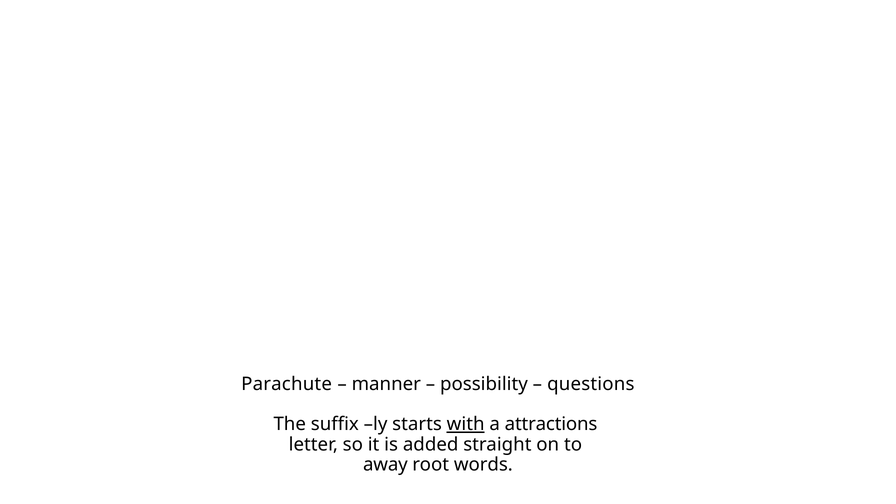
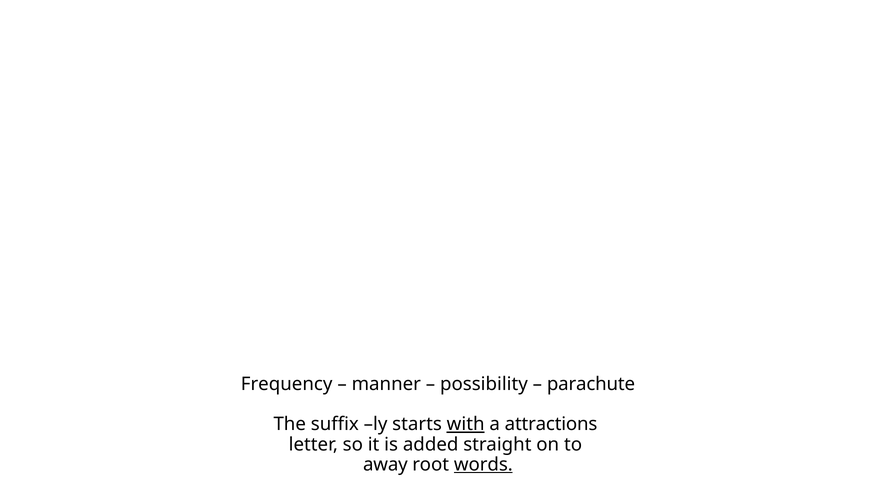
Parachute: Parachute -> Frequency (287, 384)
questions: questions -> parachute (591, 384)
words underline: none -> present (483, 465)
